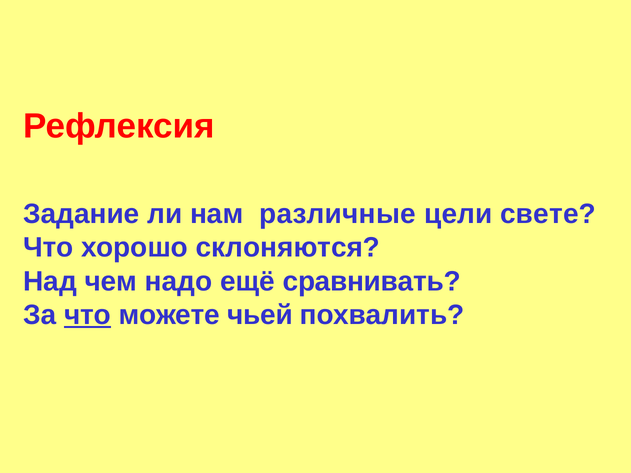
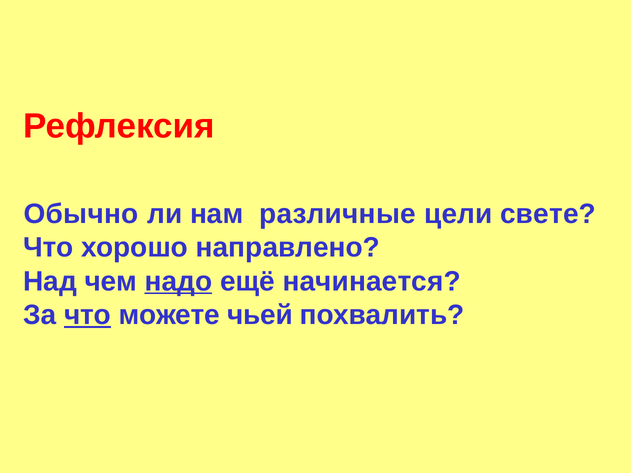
Задание: Задание -> Обычно (81, 214)
склоняются: склоняются -> направлено (288, 248)
надо underline: none -> present (178, 282)
сравнивать: сравнивать -> начинается (372, 282)
